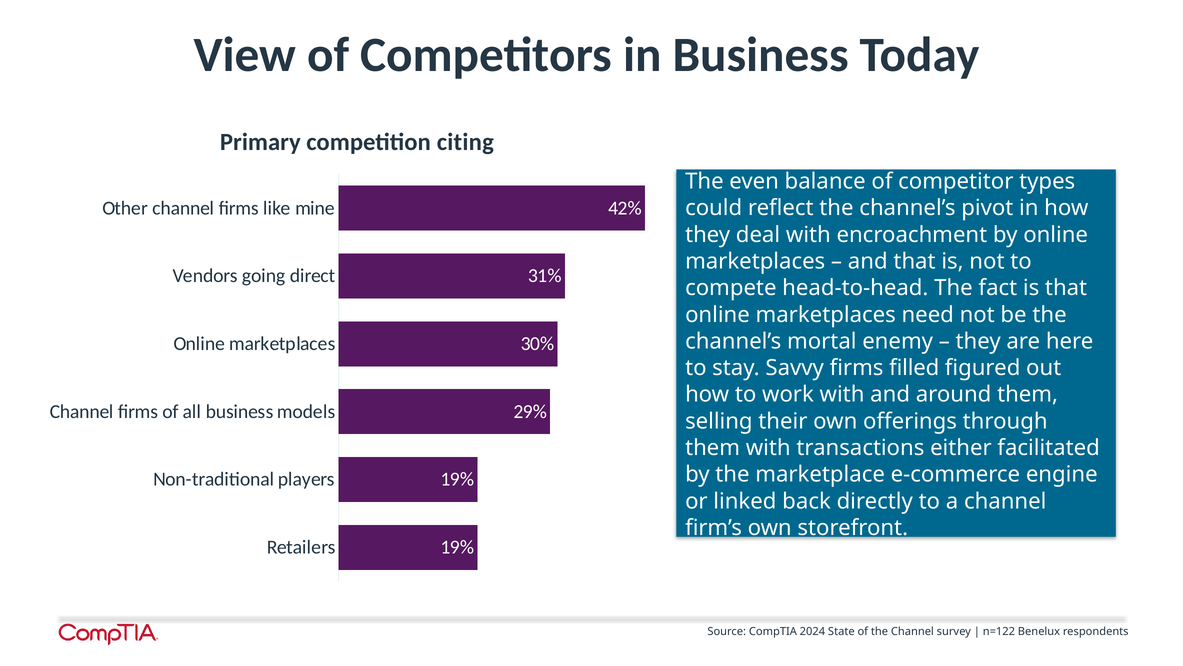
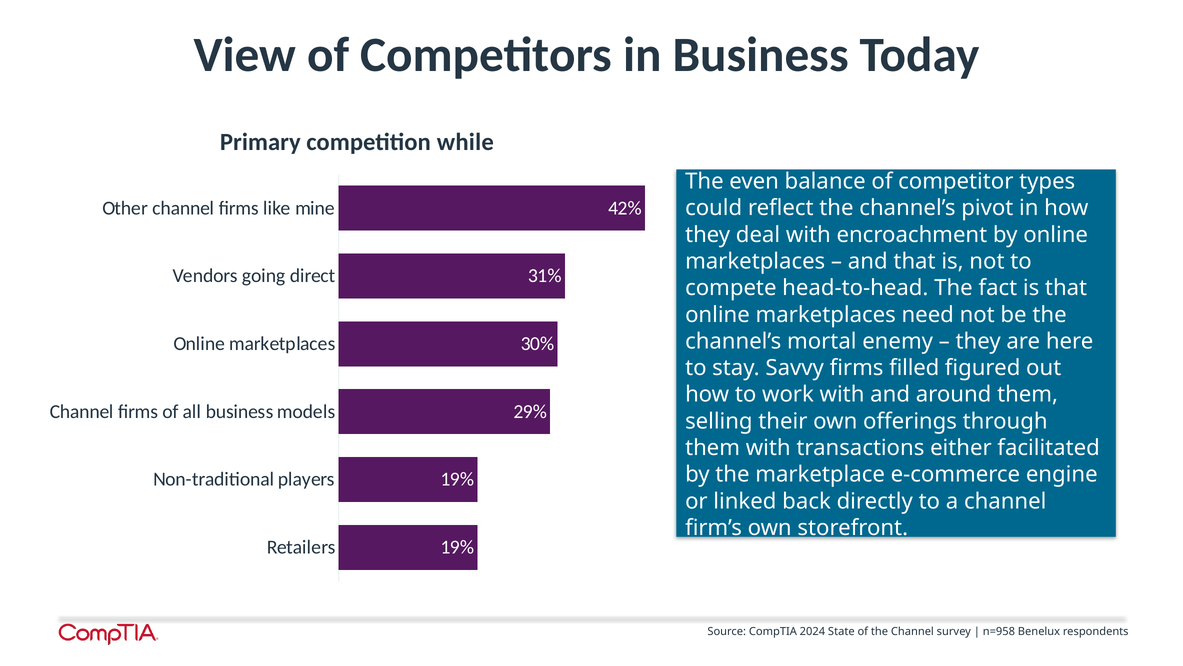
citing: citing -> while (465, 142)
n=122: n=122 -> n=958 (999, 631)
